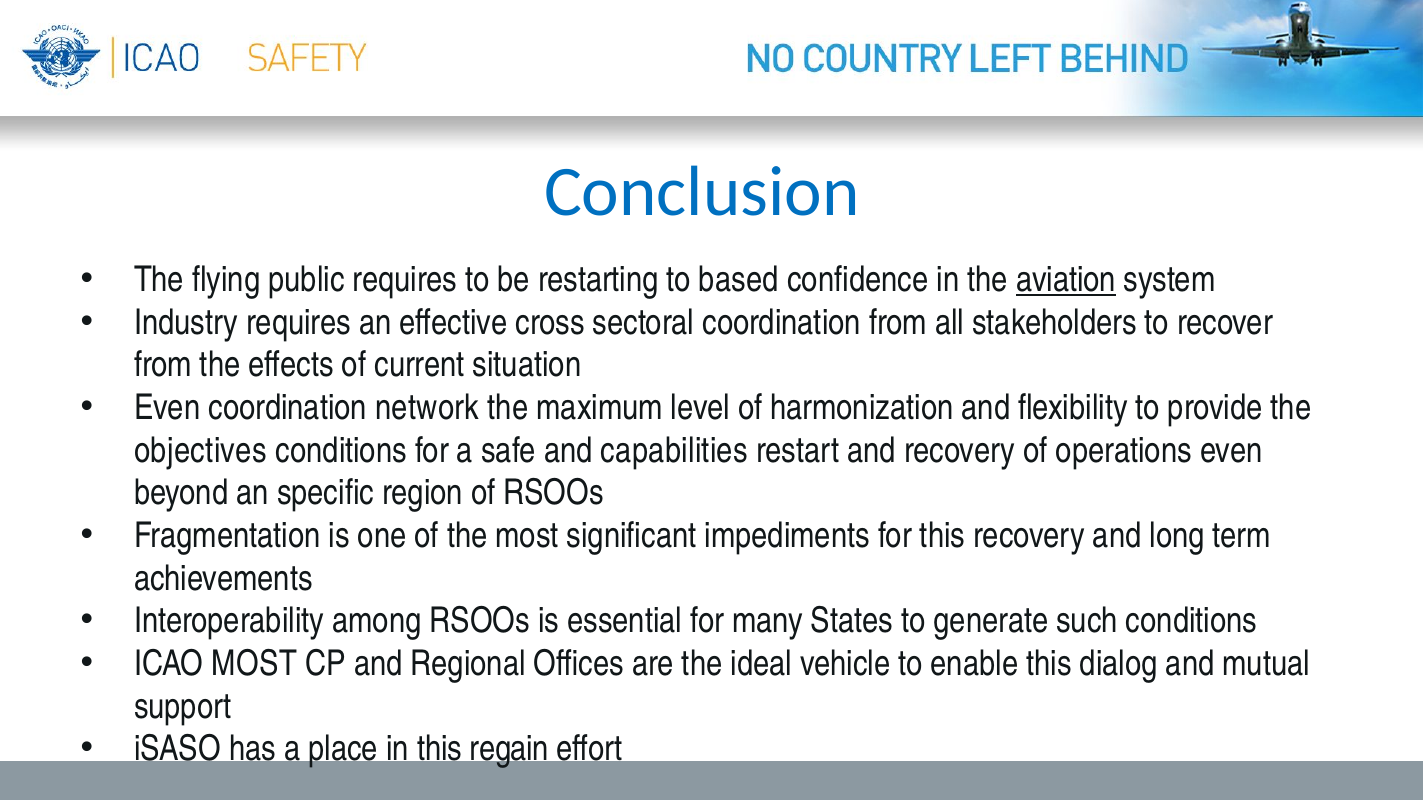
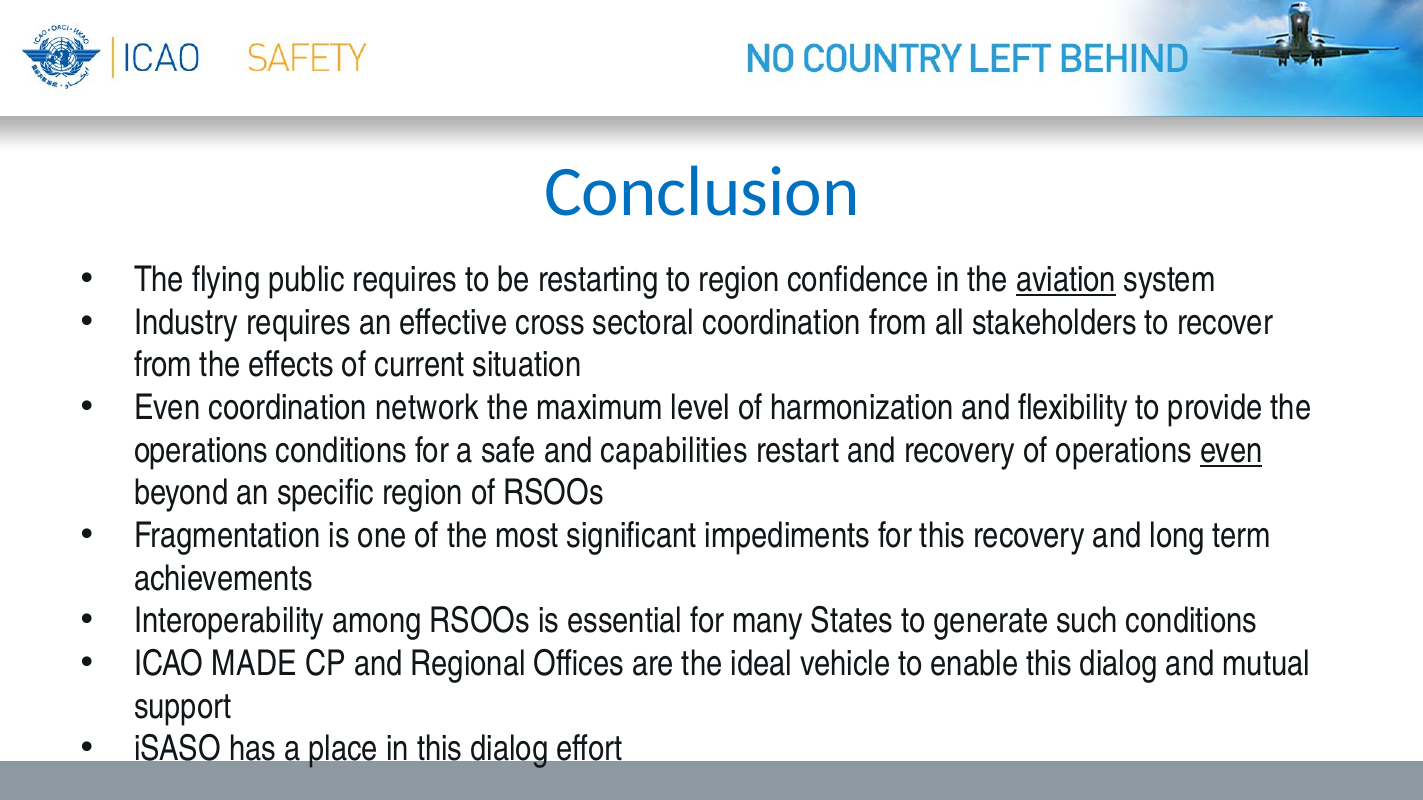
to based: based -> region (739, 280)
objectives: objectives -> operations (201, 451)
even underline: none -> present (1231, 451)
ICAO MOST: MOST -> MADE (254, 664)
in this regain: regain -> dialog (509, 749)
